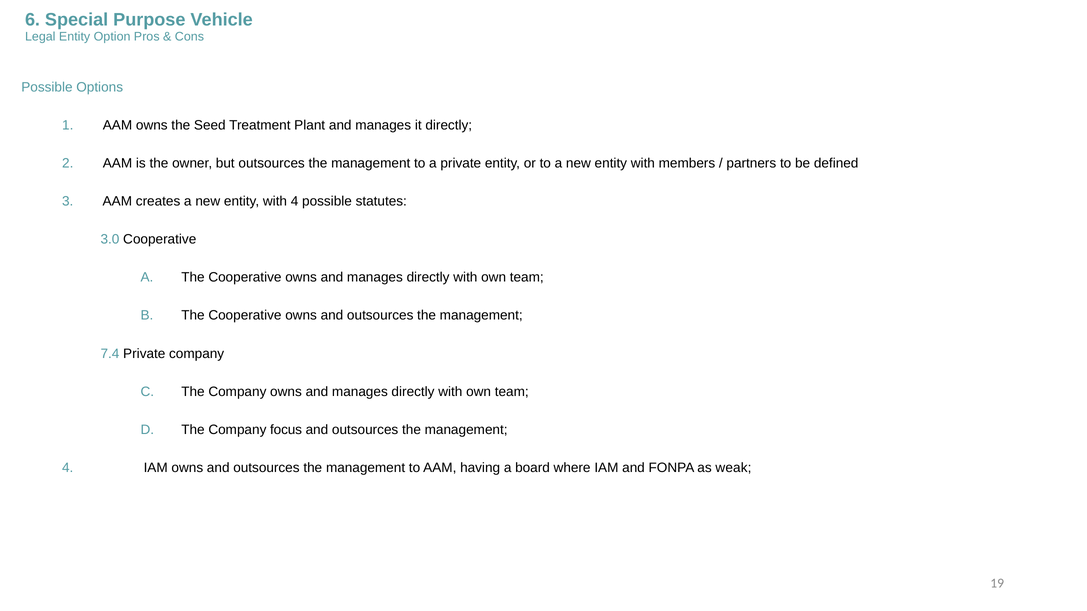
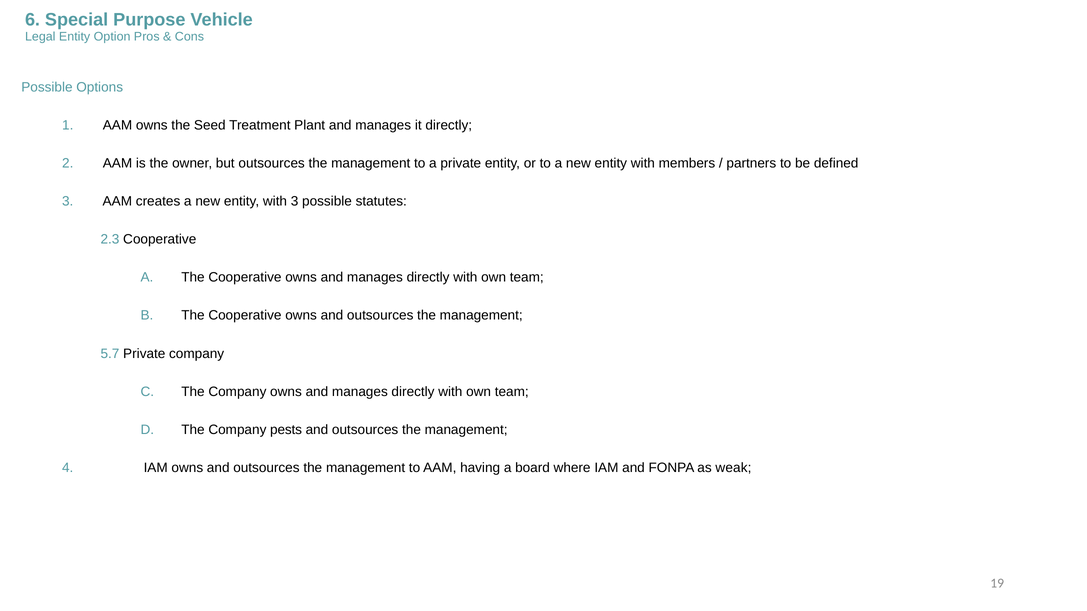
with 4: 4 -> 3 (295, 202)
3.0: 3.0 -> 2.3 (110, 240)
7.4: 7.4 -> 5.7 (110, 354)
focus: focus -> pests (286, 430)
